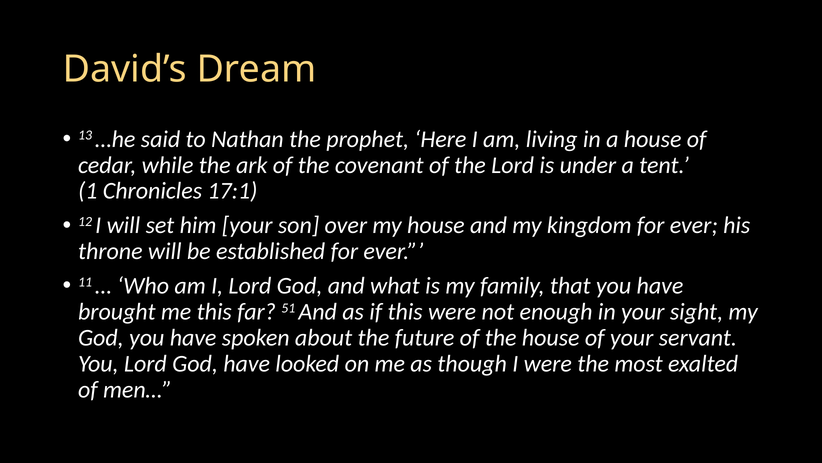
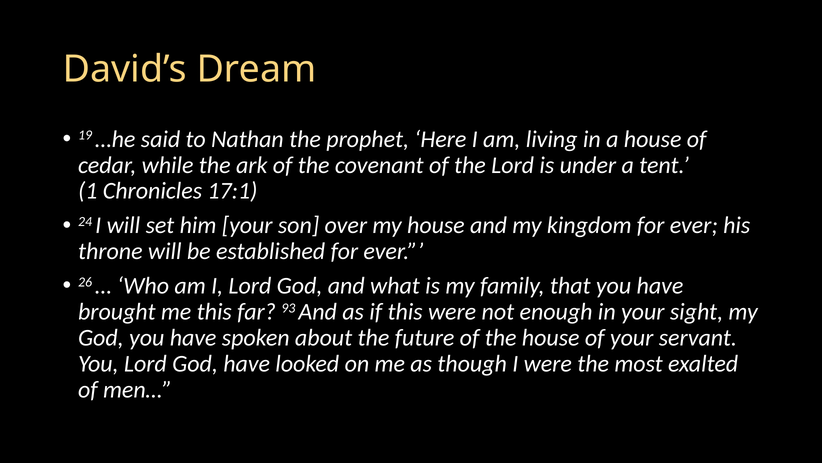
13: 13 -> 19 (85, 135)
12: 12 -> 24 (85, 221)
11: 11 -> 26 (85, 282)
51: 51 -> 93 (288, 308)
